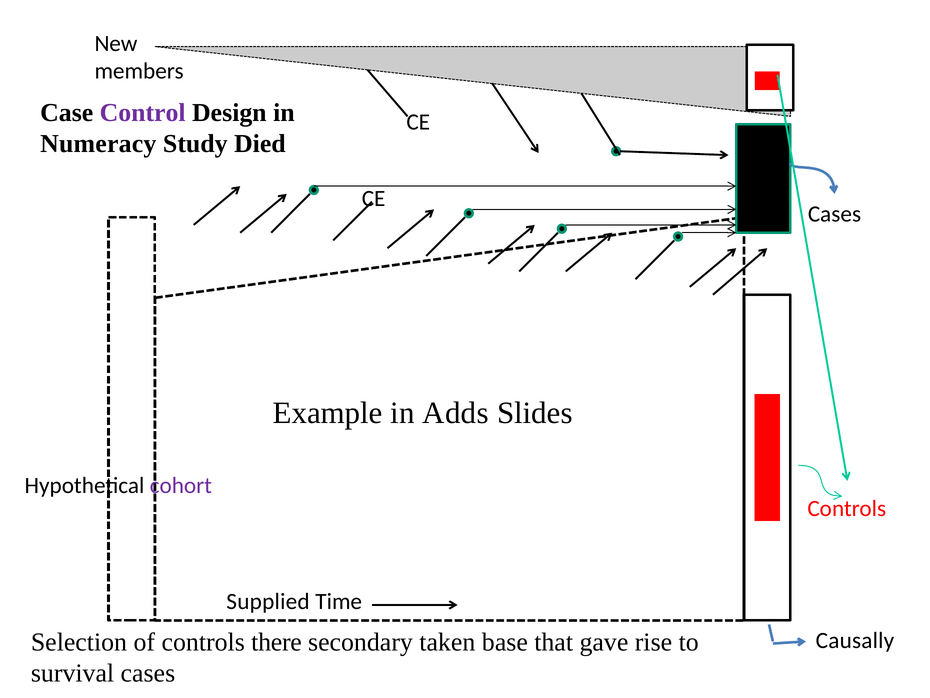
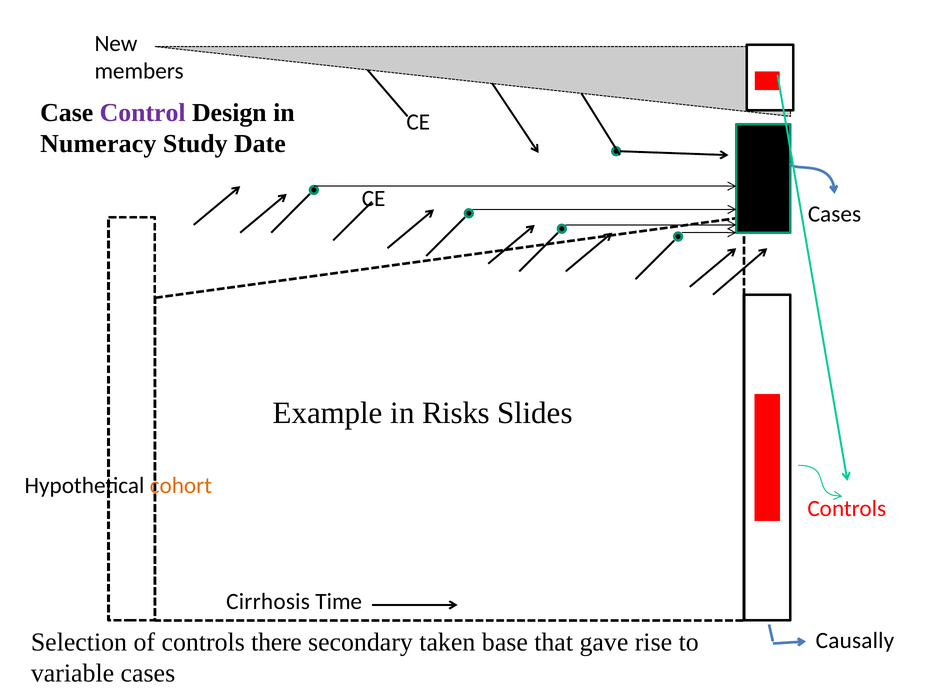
Died: Died -> Date (260, 144)
Adds: Adds -> Risks (456, 413)
cohort colour: purple -> orange (181, 485)
Supplied: Supplied -> Cirrhosis (268, 601)
survival: survival -> variable (73, 673)
